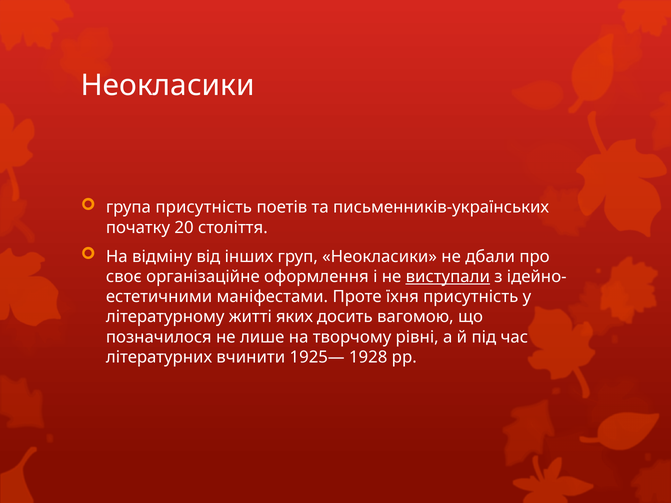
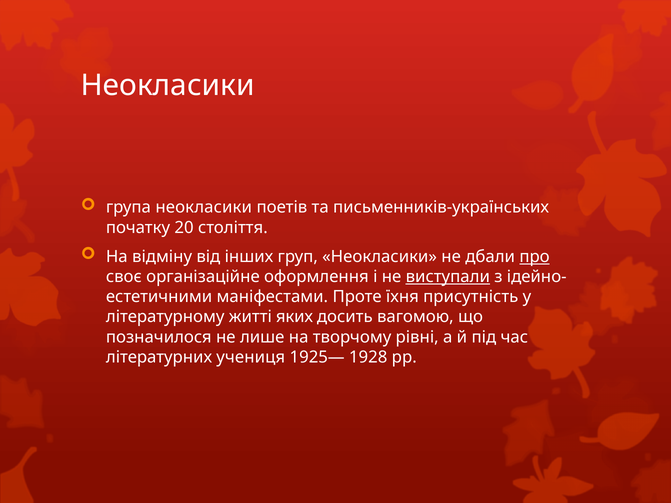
група присутність: присутність -> неокласики (204, 207)
про underline: none -> present (535, 257)
вчинити: вчинити -> учениця (251, 357)
